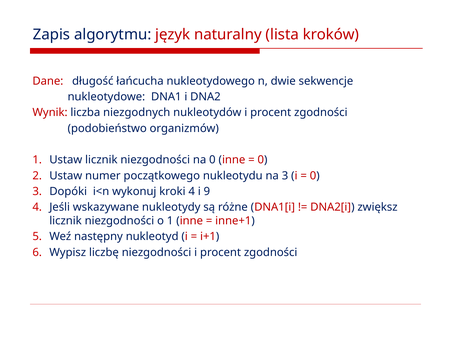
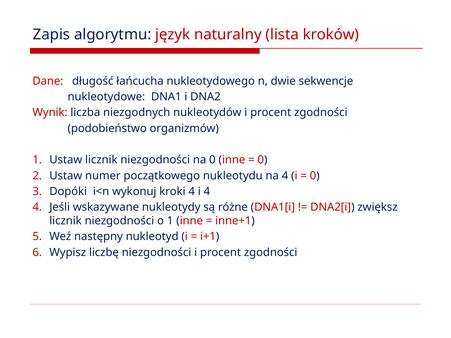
na 3: 3 -> 4 (285, 176)
i 9: 9 -> 4 (207, 192)
